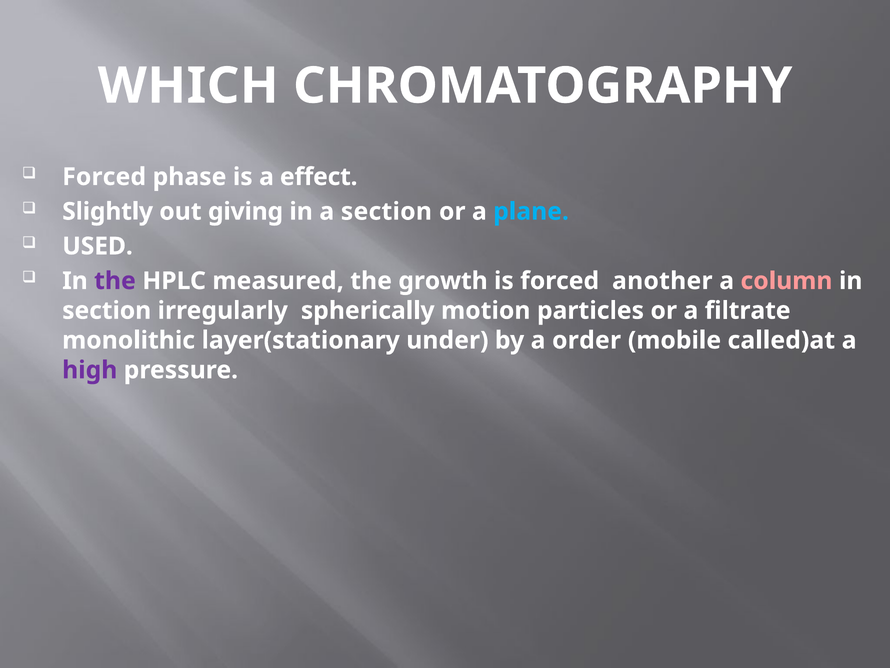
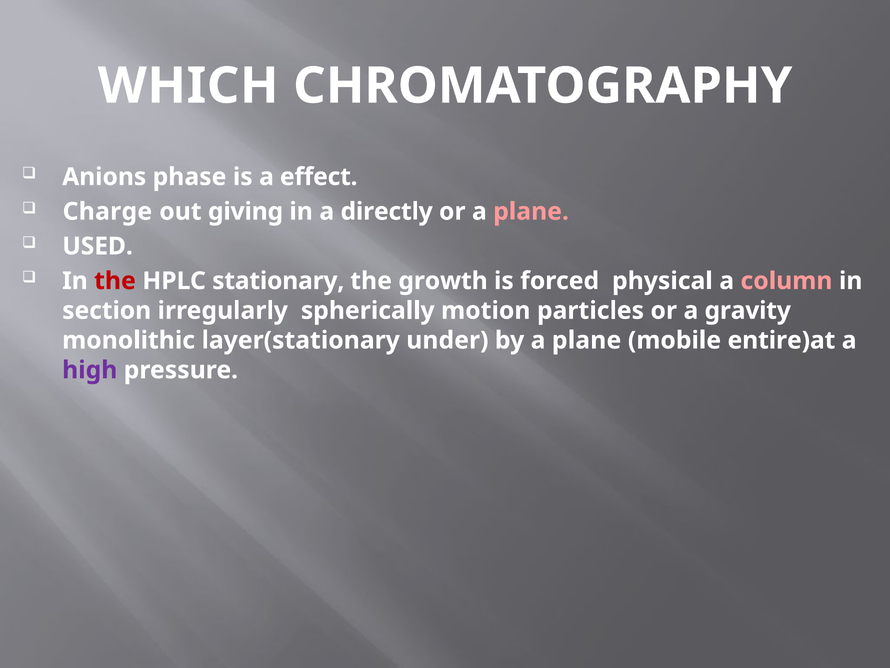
Forced: Forced -> Anions (104, 177)
Slightly: Slightly -> Charge (107, 211)
a section: section -> directly (387, 211)
plane colour: light blue -> pink (531, 211)
the colour: purple -> red (115, 281)
measured: measured -> stationary (278, 281)
another: another -> physical (662, 281)
filtrate: filtrate -> gravity (748, 310)
by a order: order -> plane (587, 340)
called)at: called)at -> entire)at (781, 340)
